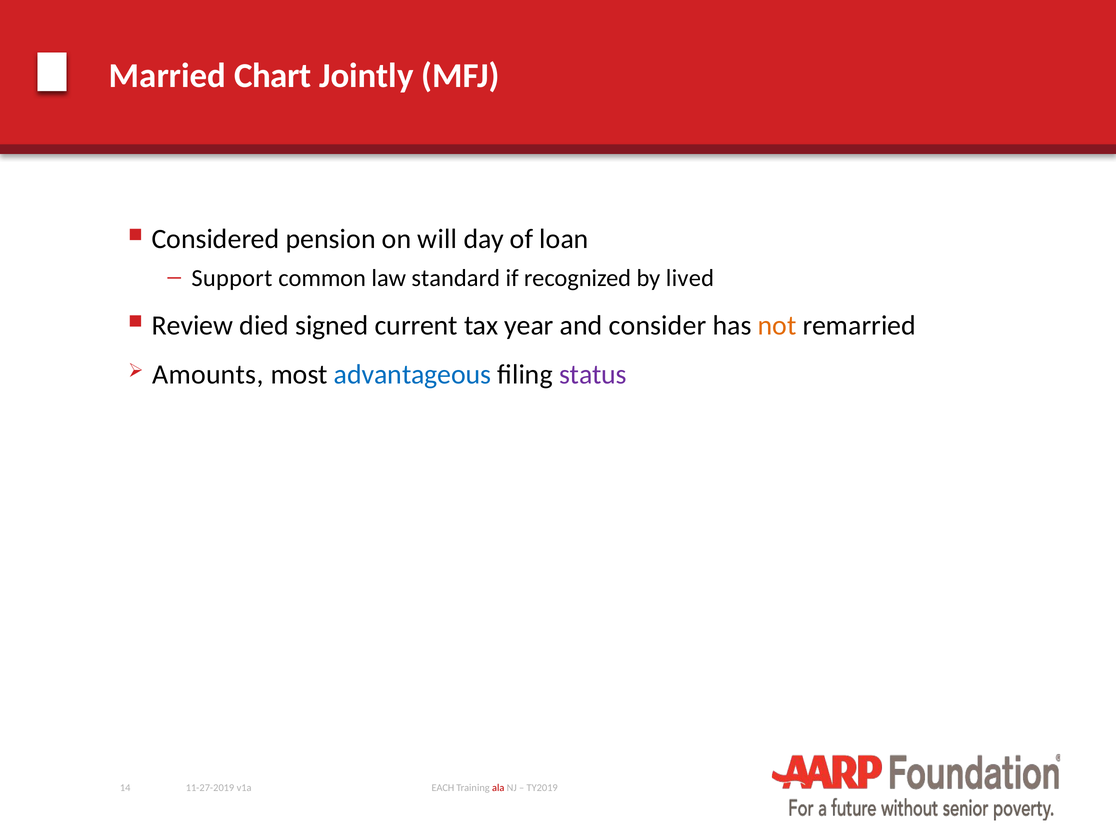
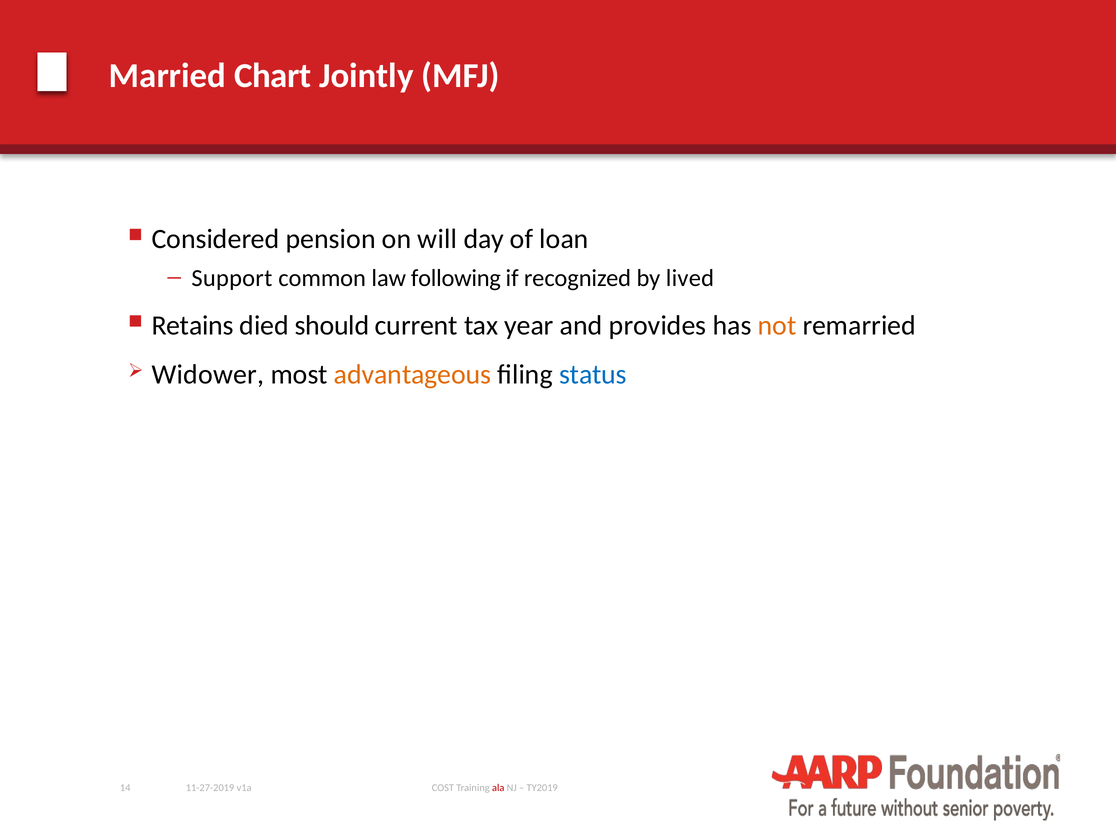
standard: standard -> following (456, 278)
Review: Review -> Retains (193, 326)
signed: signed -> should (332, 326)
consider: consider -> provides (658, 326)
Amounts: Amounts -> Widower (208, 375)
advantageous colour: blue -> orange (413, 375)
status colour: purple -> blue (593, 375)
EACH: EACH -> COST (443, 788)
